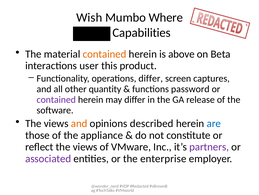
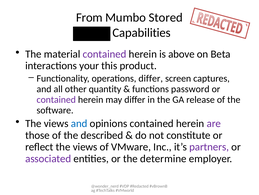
Wish: Wish -> From (89, 18)
Where: Where -> Stored (166, 18)
contained colour: orange -> purple (105, 54)
user: user -> your (89, 66)
and colour: orange -> blue (79, 123)
opinions described: described -> contained (152, 123)
are colour: blue -> purple (214, 123)
appliance: appliance -> described (102, 135)
enterprise: enterprise -> determine (163, 158)
